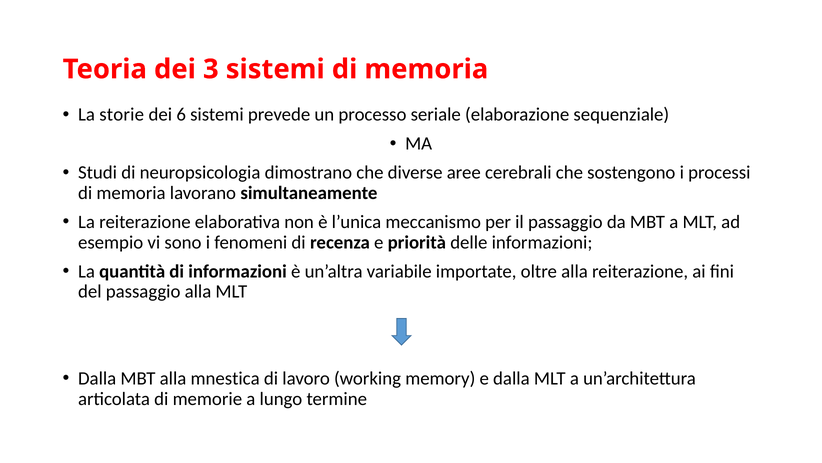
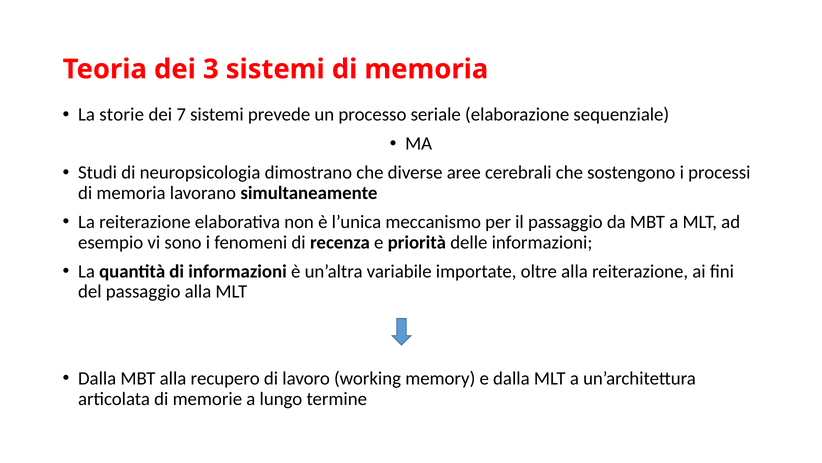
6: 6 -> 7 (181, 115)
mnestica: mnestica -> recupero (225, 378)
